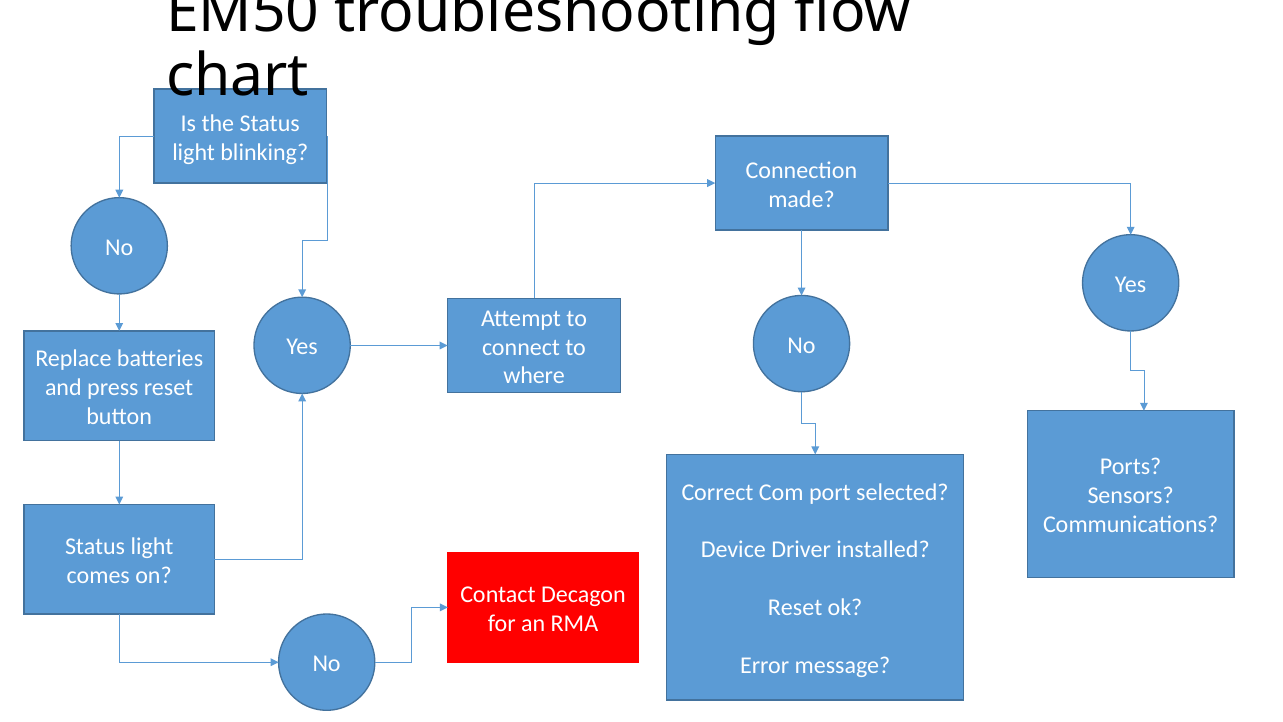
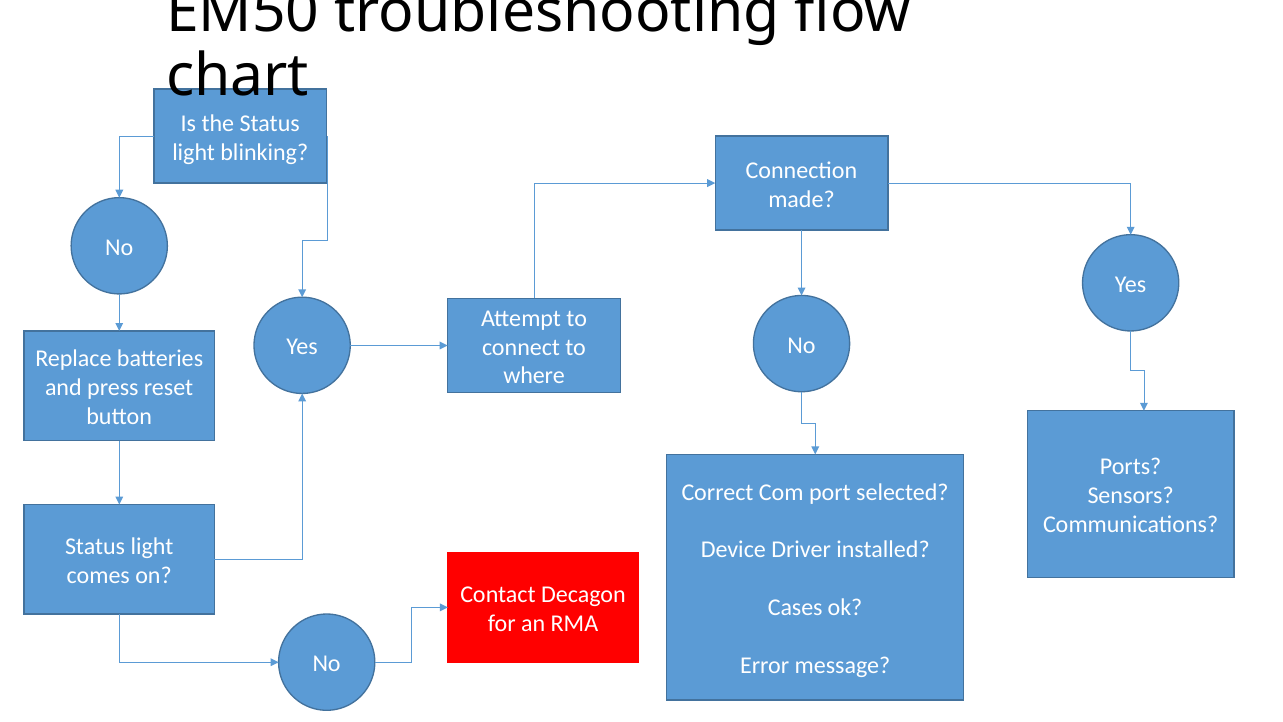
Reset: Reset -> Cases (795, 608)
